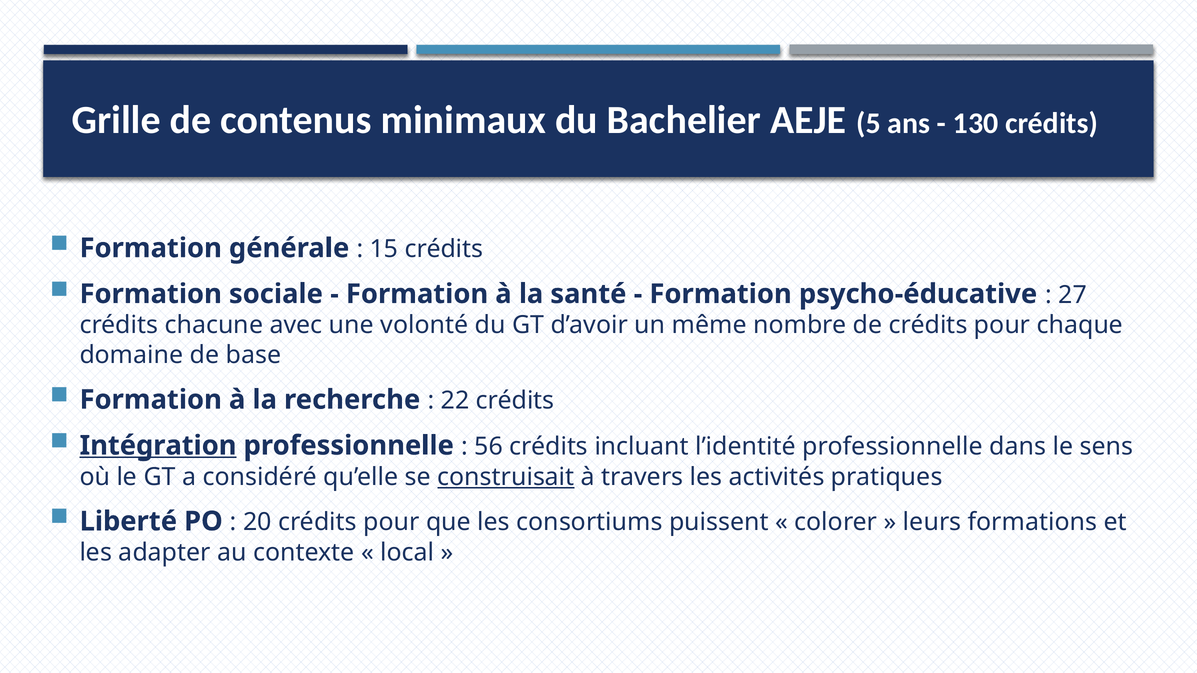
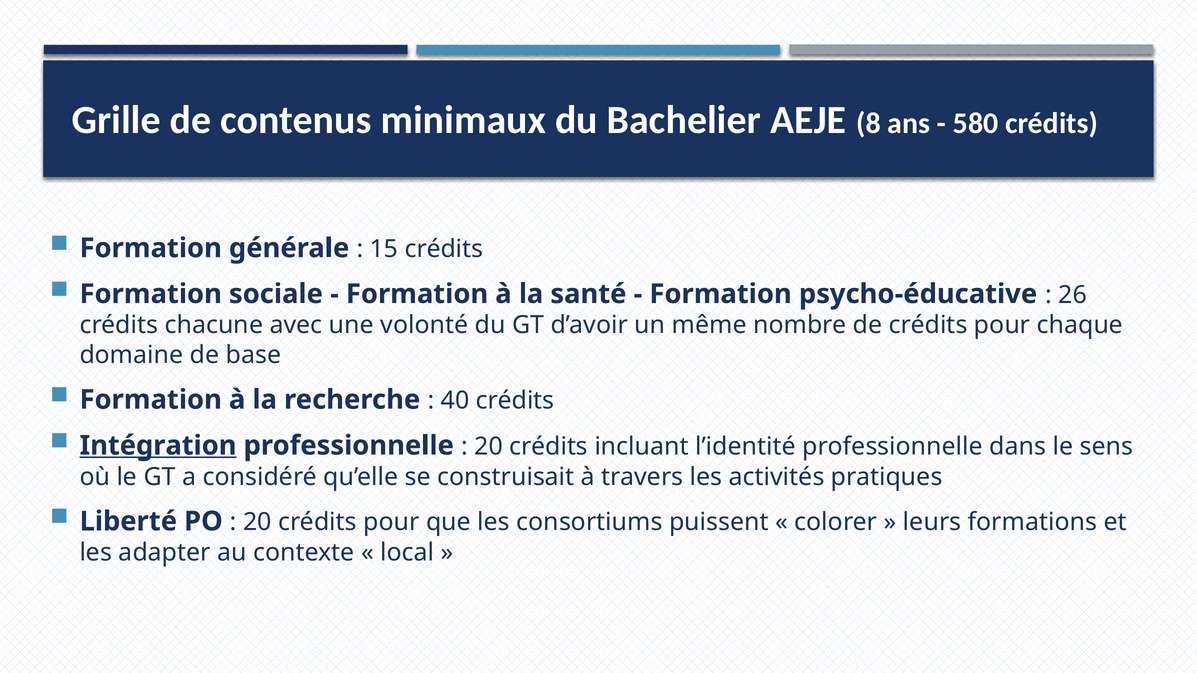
5: 5 -> 8 (868, 123)
130: 130 -> 580 (976, 123)
27: 27 -> 26 (1073, 295)
22: 22 -> 40 (455, 401)
56: 56 -> 20 (489, 447)
construisait underline: present -> none (506, 477)
